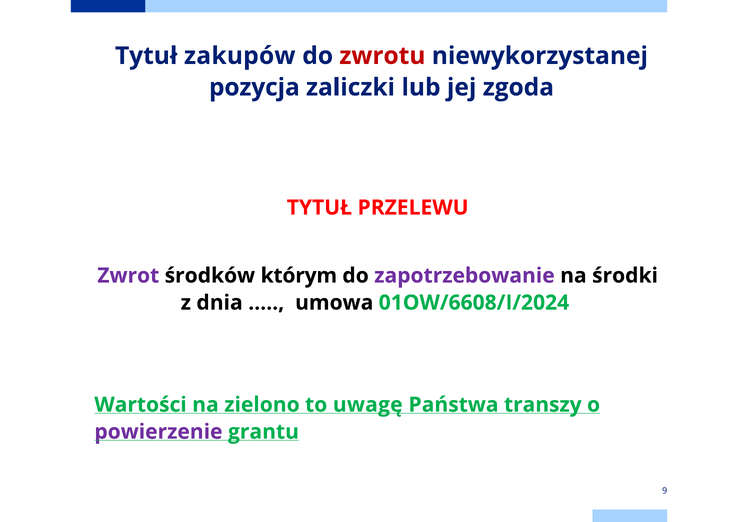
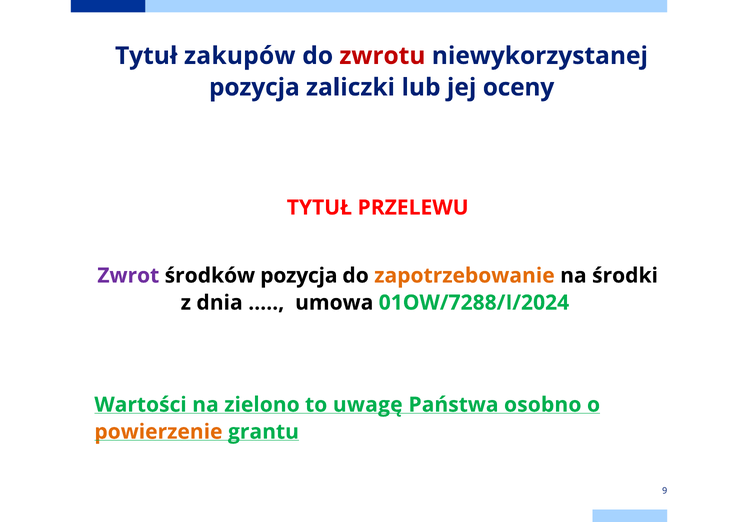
zgoda: zgoda -> oceny (519, 87)
środków którym: którym -> pozycja (299, 276)
zapotrzebowanie colour: purple -> orange (464, 276)
01OW/6608/I/2024: 01OW/6608/I/2024 -> 01OW/7288/I/2024 (474, 303)
transzy: transzy -> osobno (543, 405)
powierzenie colour: purple -> orange (158, 432)
